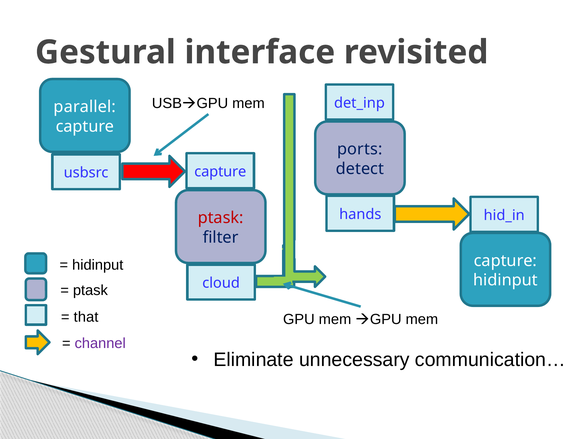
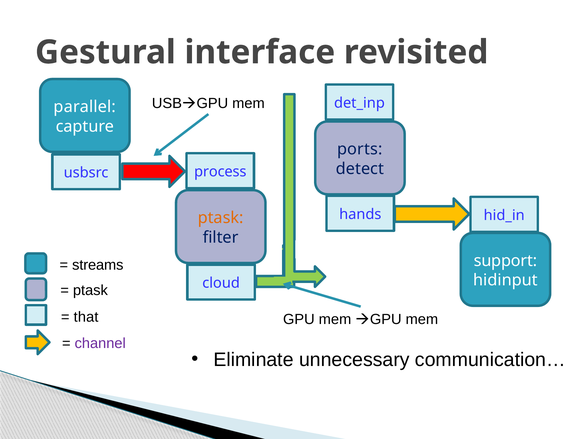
capture: capture -> process (220, 172)
ptask colour: red -> orange (221, 218)
capture: capture -> support (505, 261)
hidinput: hidinput -> streams (98, 265)
